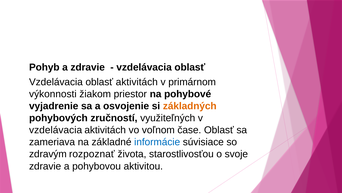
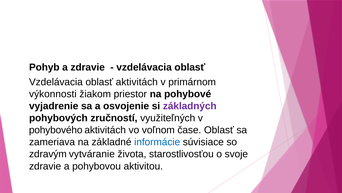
základných colour: orange -> purple (190, 106)
vzdelávacia: vzdelávacia -> pohybového (56, 130)
rozpoznať: rozpoznať -> vytváranie (92, 154)
